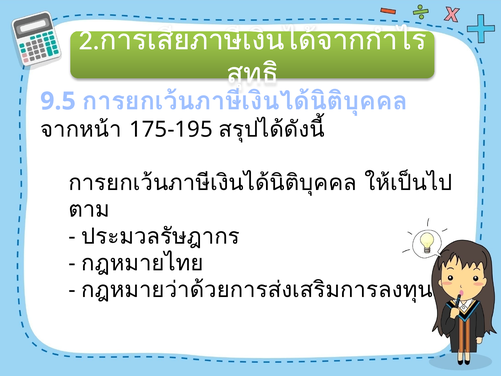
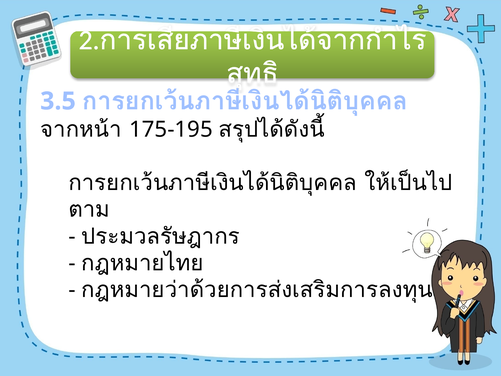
9.5: 9.5 -> 3.5 (58, 101)
